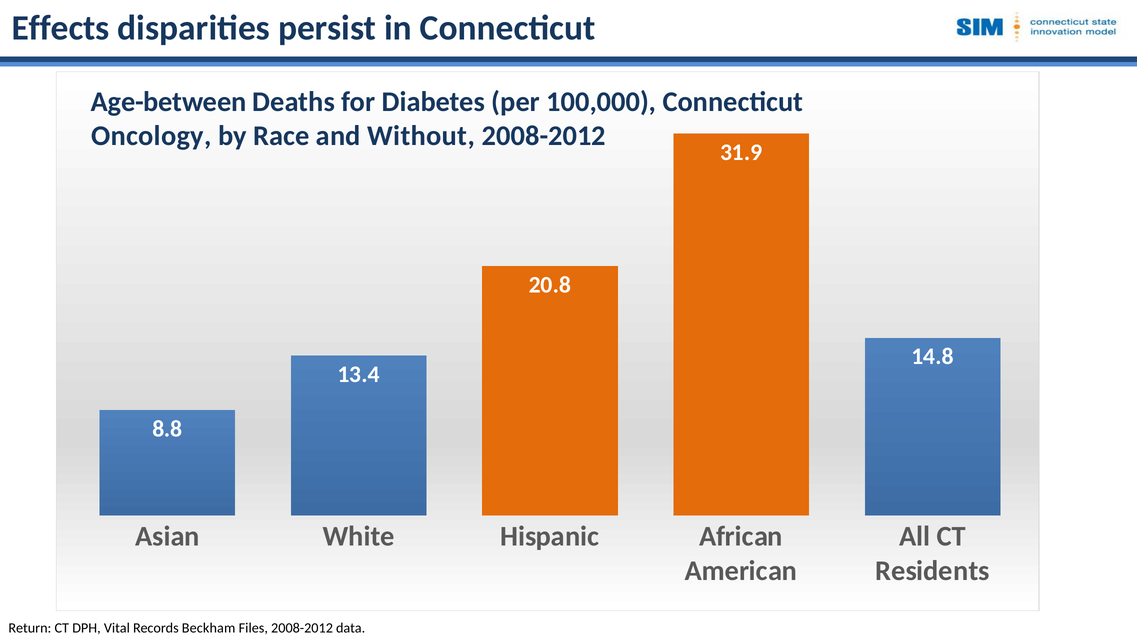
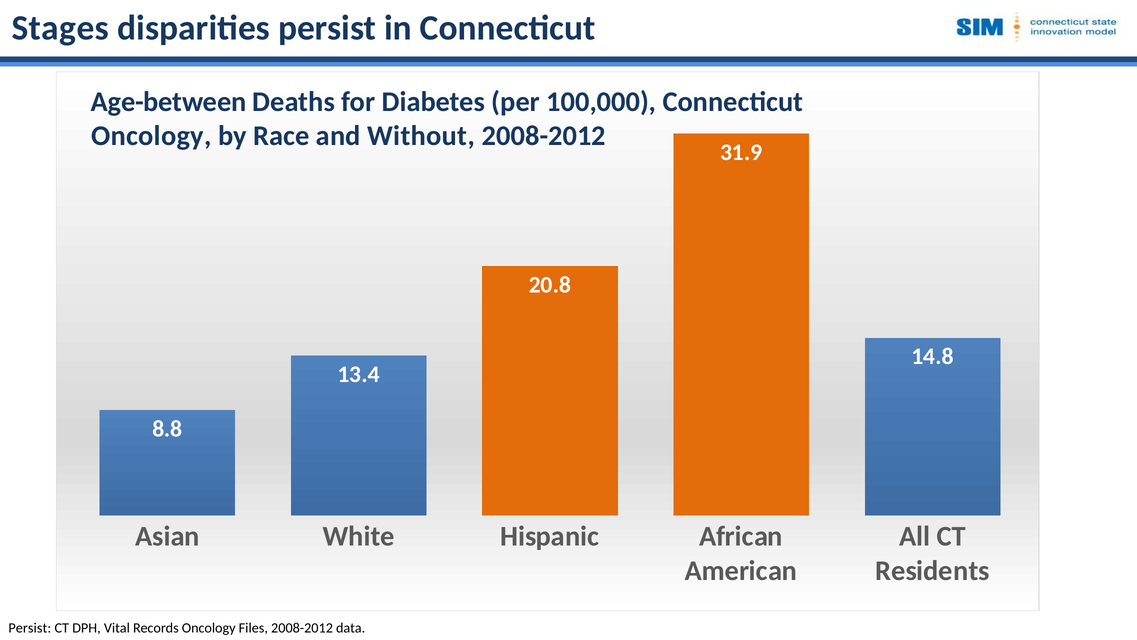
Effects: Effects -> Stages (60, 28)
Return: Return -> Persist (30, 627)
Records Beckham: Beckham -> Oncology (209, 627)
